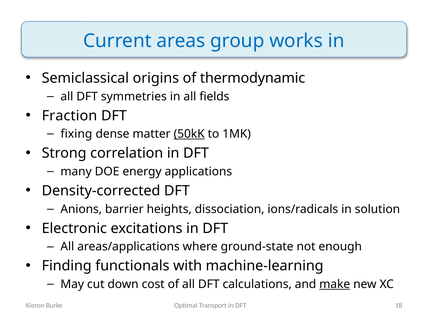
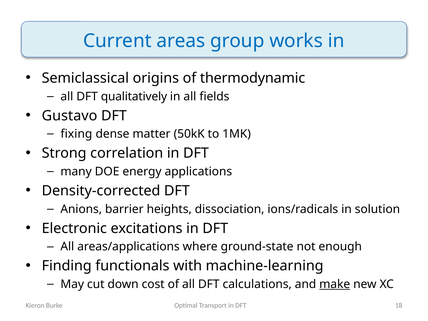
symmetries: symmetries -> qualitatively (134, 96)
Fraction: Fraction -> Gustavo (70, 116)
50kK underline: present -> none (189, 134)
